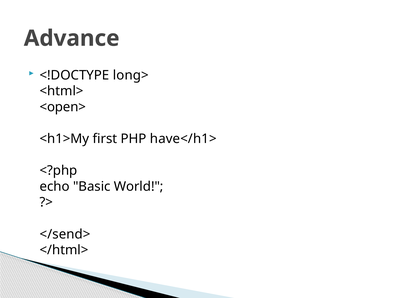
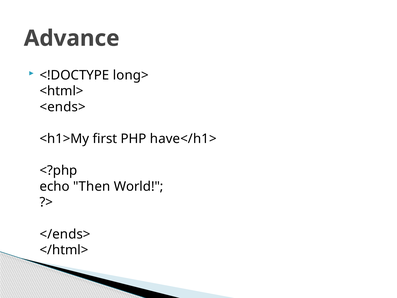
<open>: <open> -> <ends> (63, 107)
Basic: Basic -> Then (92, 186)
</send>: </send> -> </ends> (65, 234)
